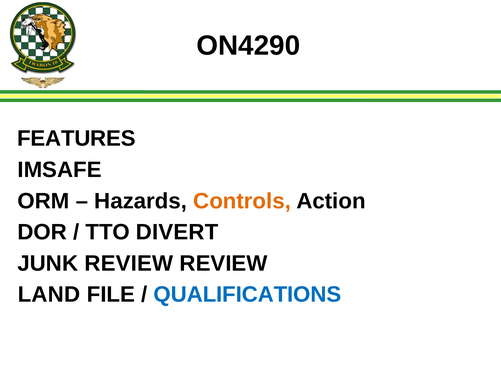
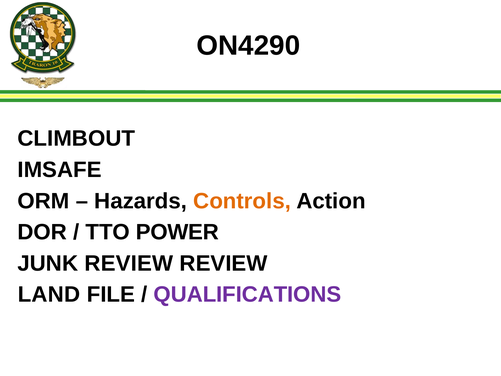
FEATURES: FEATURES -> CLIMBOUT (76, 138)
DIVERT: DIVERT -> POWER (177, 232)
QUALIFICATIONS colour: blue -> purple (247, 294)
